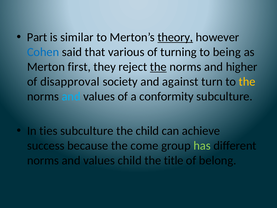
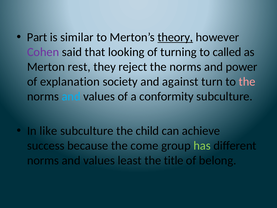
Cohen colour: blue -> purple (43, 52)
various: various -> looking (126, 52)
being: being -> called (227, 52)
first: first -> rest (79, 67)
the underline: present -> none (158, 67)
higher: higher -> power (242, 67)
disapproval: disapproval -> explanation (70, 81)
the colour: yellow -> pink (247, 81)
ties: ties -> like (48, 131)
values child: child -> least (130, 160)
